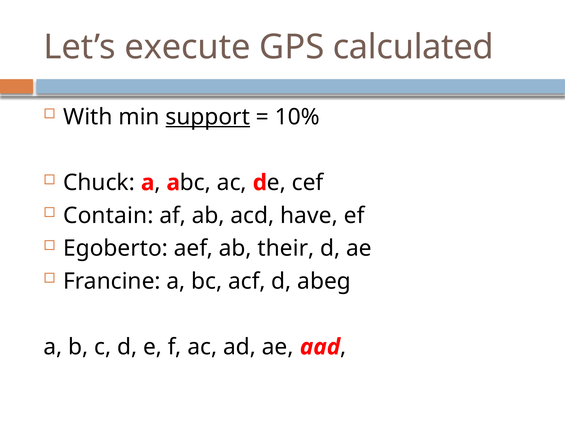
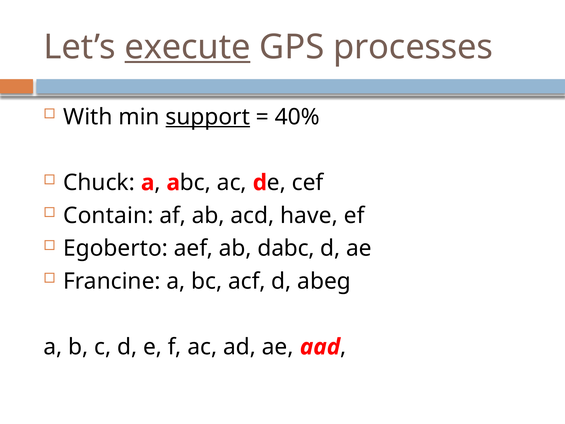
execute underline: none -> present (188, 47)
calculated: calculated -> processes (413, 47)
10%: 10% -> 40% (297, 117)
their: their -> dabc (286, 248)
